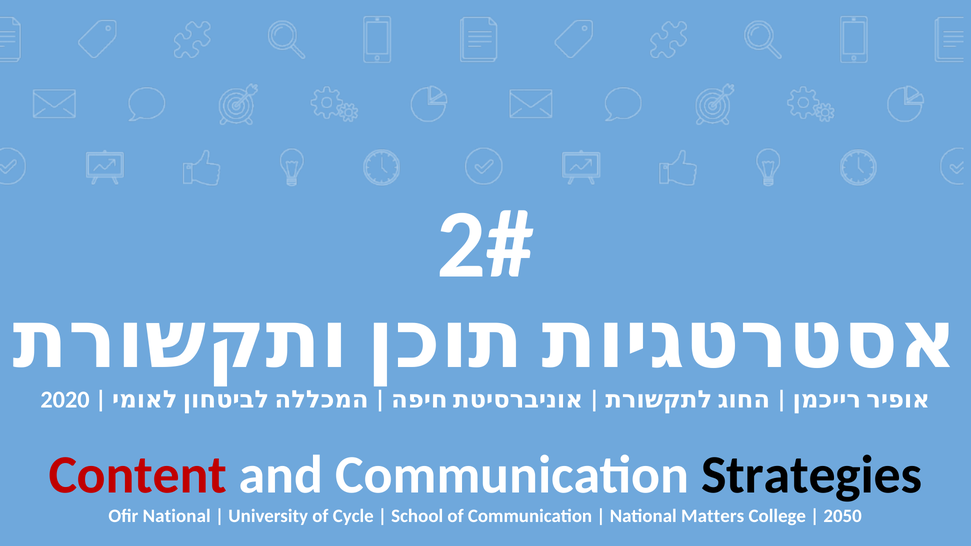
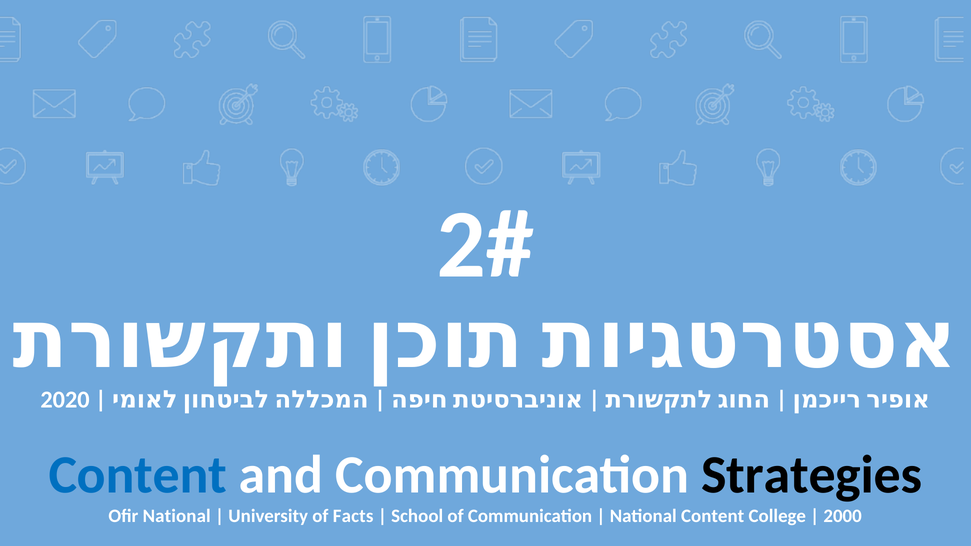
Content colour: red -> blue (138, 475)
Cycle: Cycle -> Facts (353, 516)
National Matters: Matters -> Content (713, 516)
2050: 2050 -> 2000 (843, 516)
